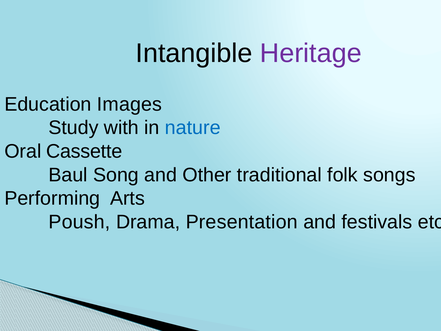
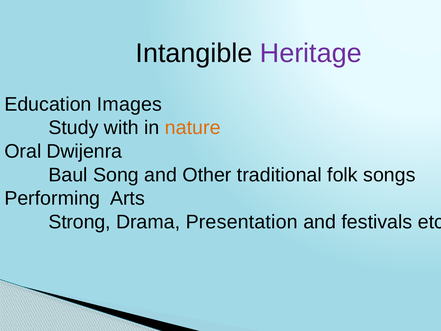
nature colour: blue -> orange (193, 128)
Cassette: Cassette -> Dwijenra (84, 151)
Poush: Poush -> Strong (80, 222)
